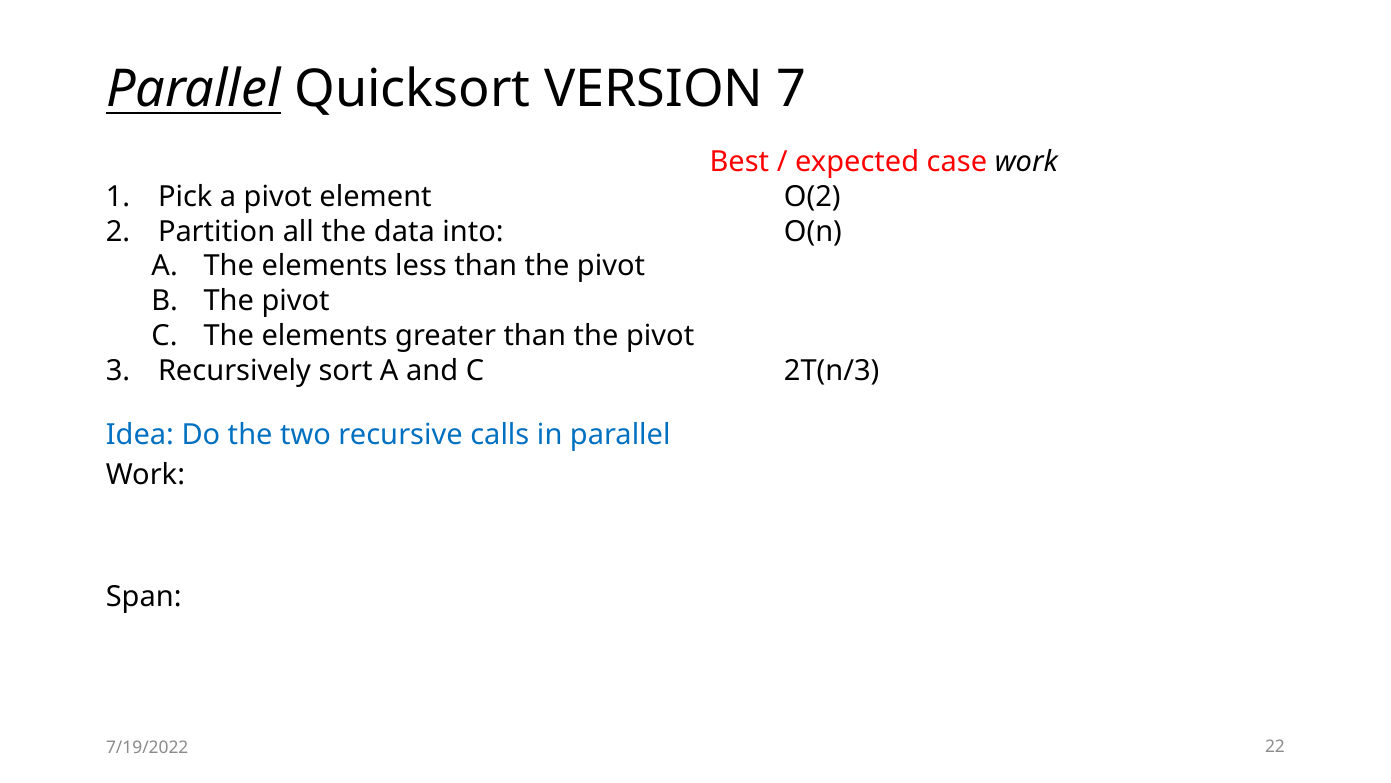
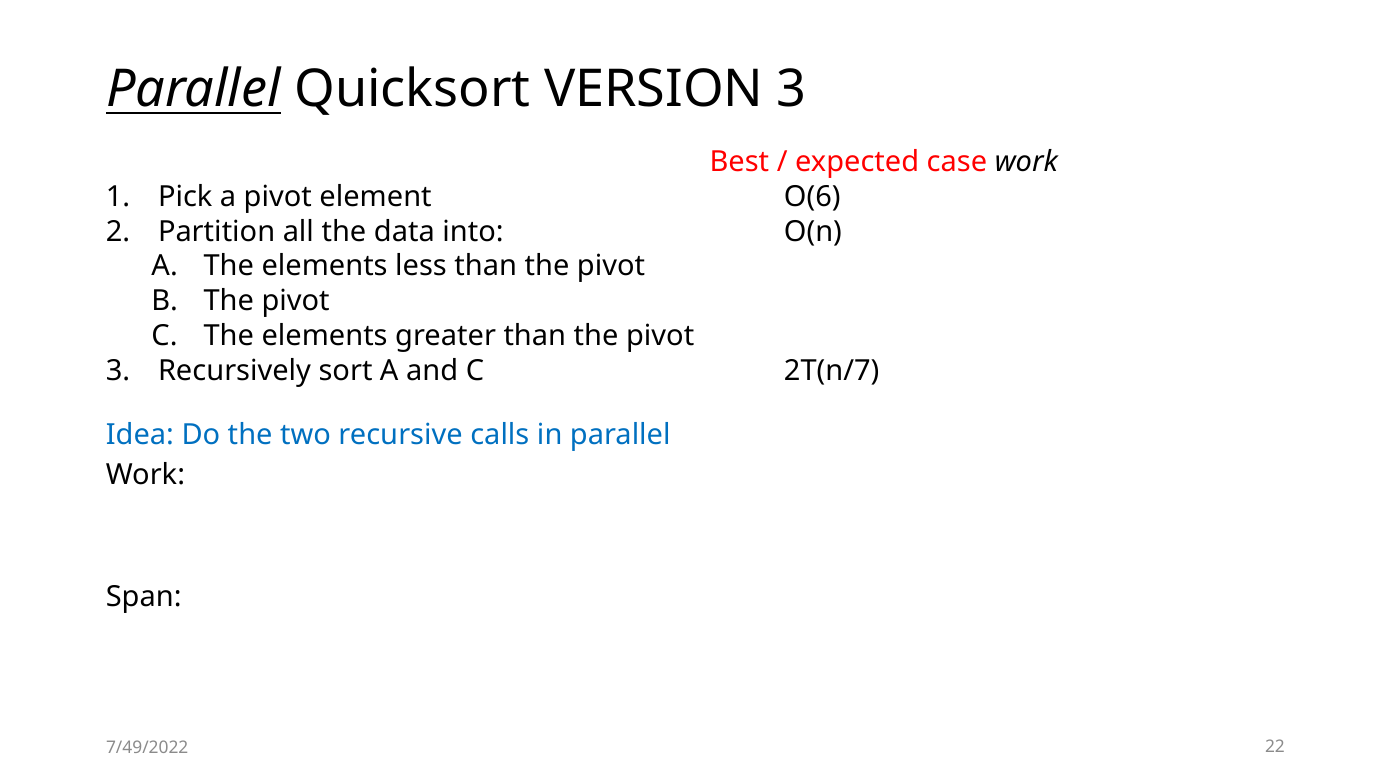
VERSION 7: 7 -> 3 (792, 89)
O(2: O(2 -> O(6 (812, 197)
2T(n/3: 2T(n/3 -> 2T(n/7 (832, 371)
7/19/2022: 7/19/2022 -> 7/49/2022 (147, 747)
